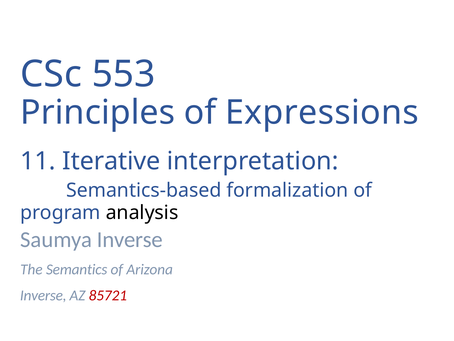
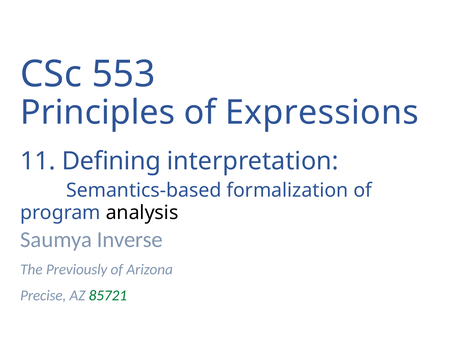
Iterative: Iterative -> Defining (111, 161)
Semantics: Semantics -> Previously (77, 269)
Inverse: Inverse -> Precise (43, 295)
85721 colour: red -> green (108, 295)
